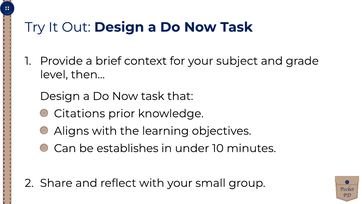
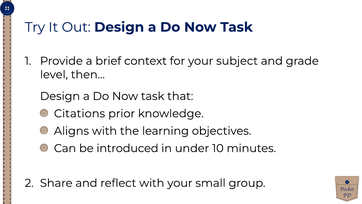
establishes: establishes -> introduced (127, 148)
